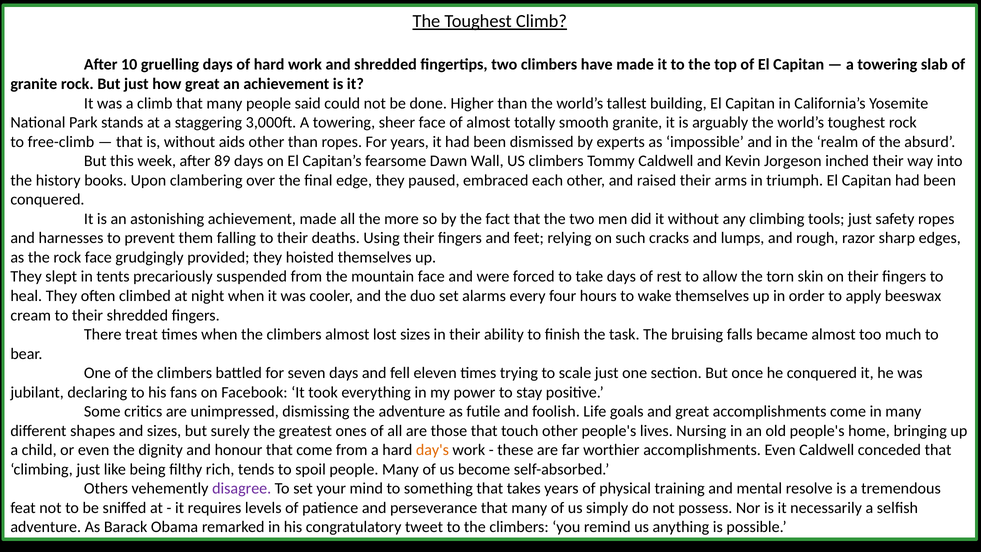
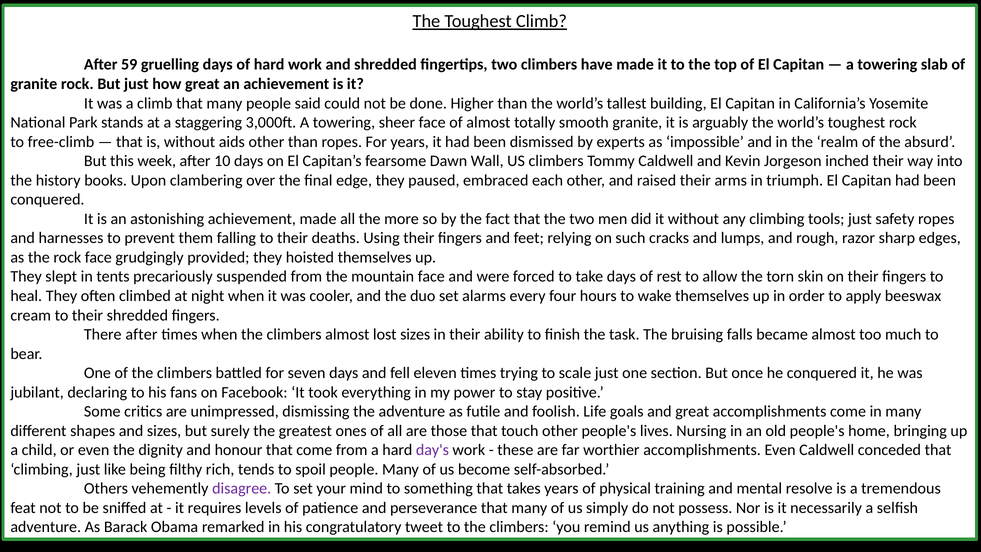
10: 10 -> 59 (129, 65)
89: 89 -> 10 (222, 161)
There treat: treat -> after (141, 334)
day's colour: orange -> purple (432, 450)
